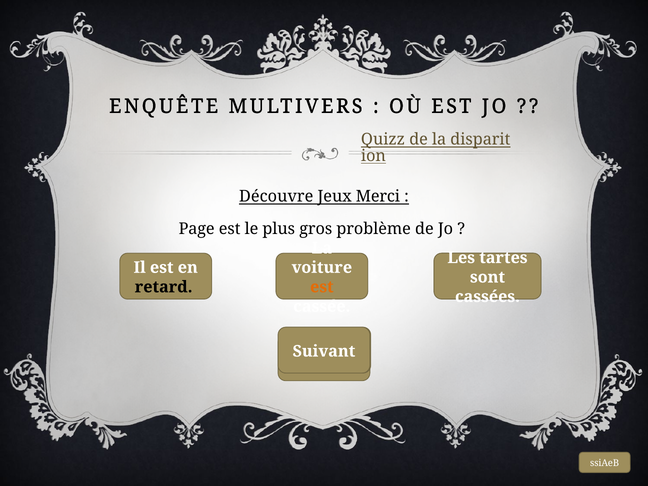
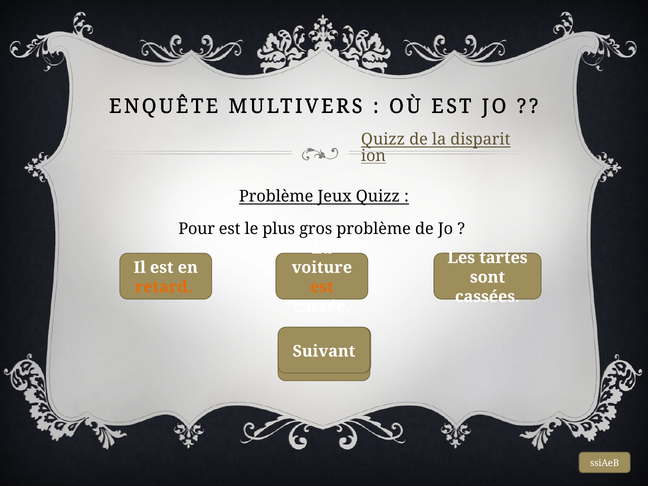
Découvre: Découvre -> Problème (276, 197)
Jeux Merci: Merci -> Quizz (378, 197)
Page: Page -> Pour (197, 229)
retard colour: black -> orange (164, 287)
